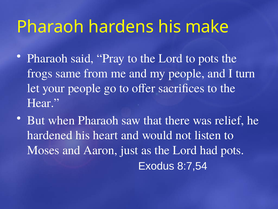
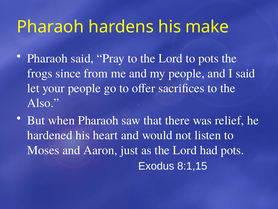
same: same -> since (68, 73)
I turn: turn -> said (245, 73)
Hear: Hear -> Also (43, 103)
8:7,54: 8:7,54 -> 8:1,15 (192, 166)
